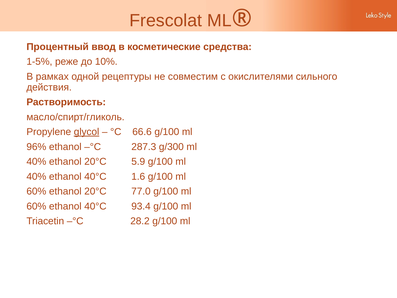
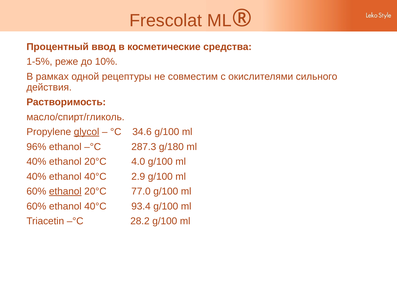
66.6: 66.6 -> 34.6 (142, 132)
g/300: g/300 -> g/180 (171, 147)
5.9: 5.9 -> 4.0 (138, 162)
1.6: 1.6 -> 2.9 (138, 176)
ethanol underline: none -> present (65, 191)
